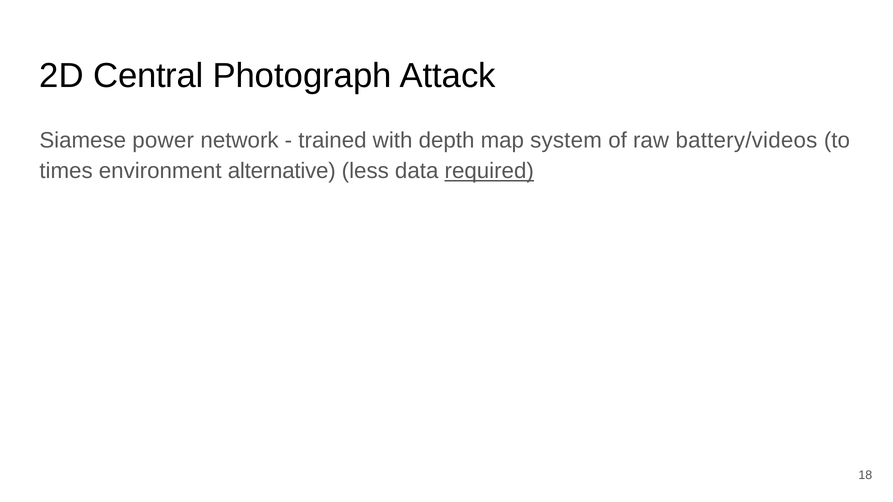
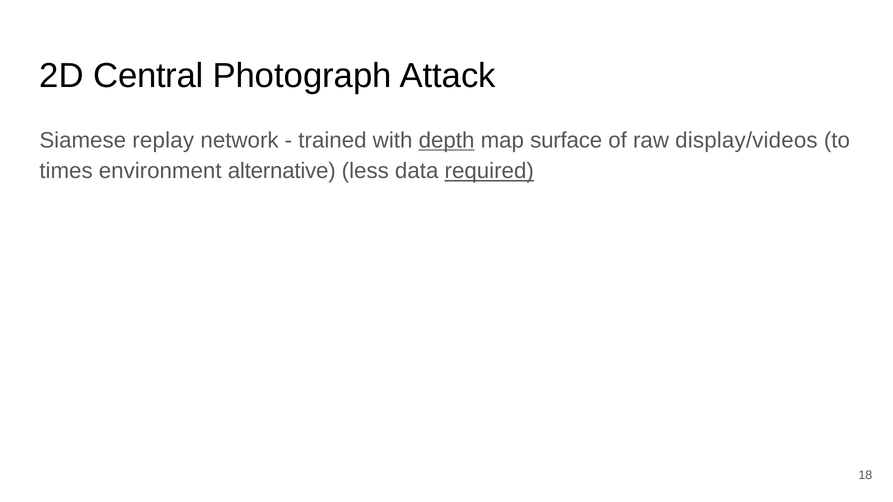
power: power -> replay (163, 140)
depth underline: none -> present (447, 140)
system: system -> surface (566, 140)
battery/videos: battery/videos -> display/videos (746, 140)
